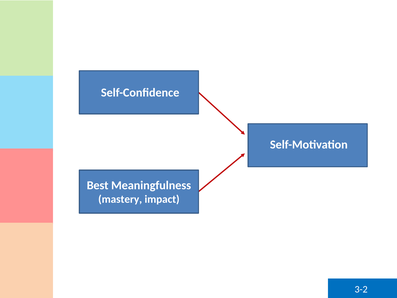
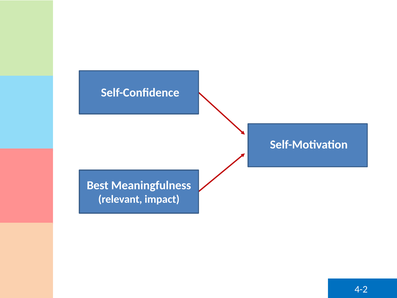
mastery: mastery -> relevant (120, 199)
3-2: 3-2 -> 4-2 (361, 289)
